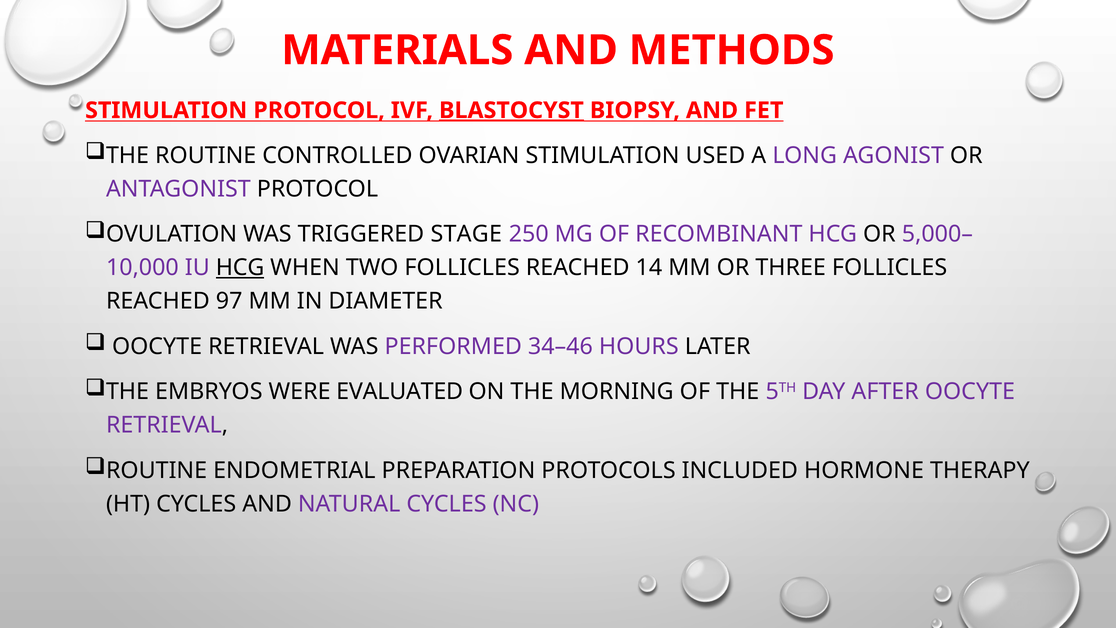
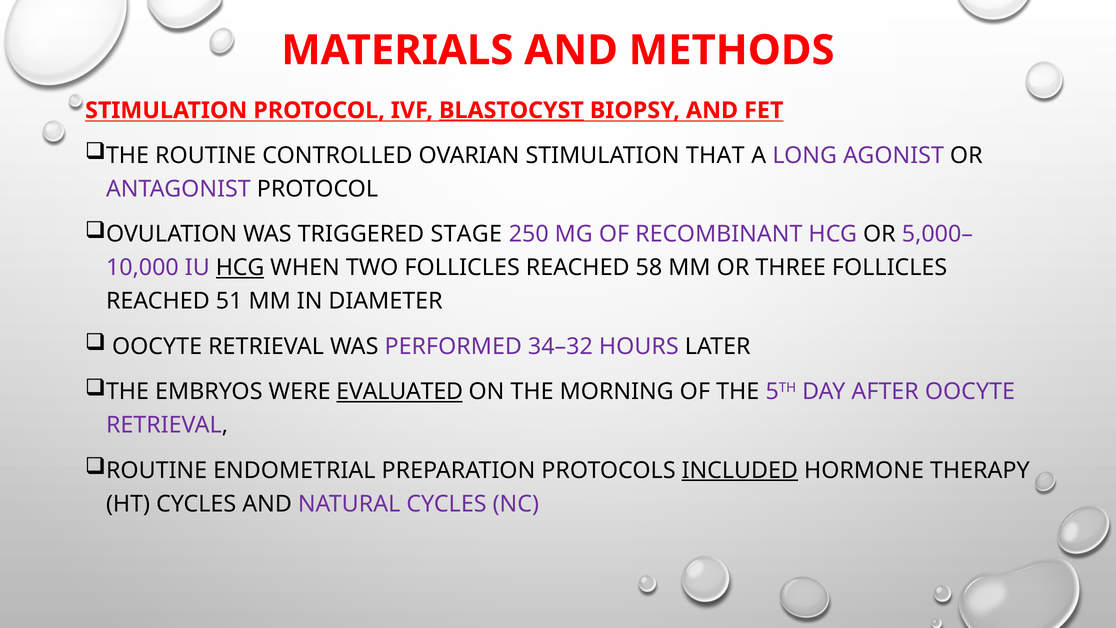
USED: USED -> THAT (715, 156)
14: 14 -> 58 (649, 268)
97: 97 -> 51 (229, 301)
34–46: 34–46 -> 34–32 (560, 346)
EVALUATED underline: none -> present (400, 391)
INCLUDED underline: none -> present (740, 470)
